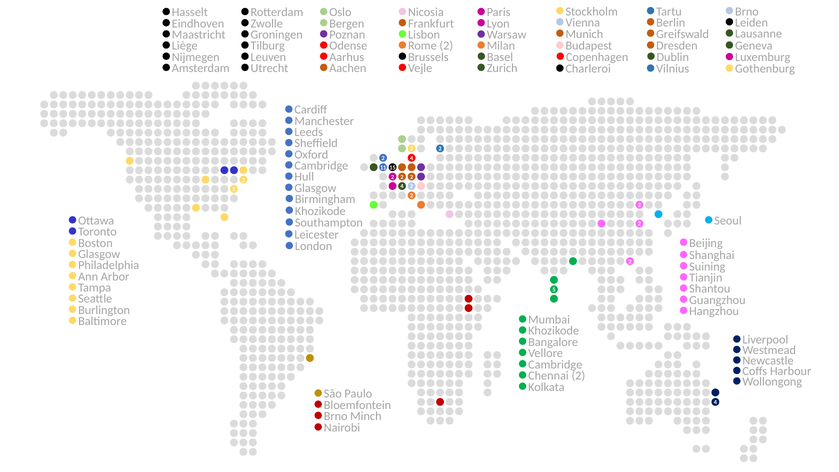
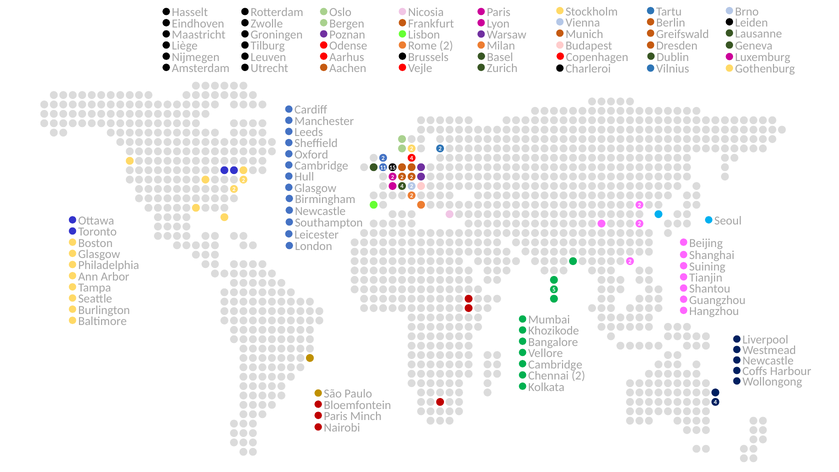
Khozikode: Khozikode -> Newcastle (320, 211)
Brno: Brno -> Paris (336, 416)
